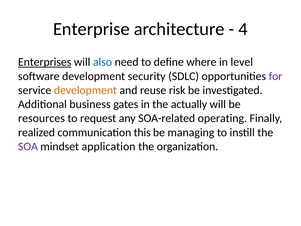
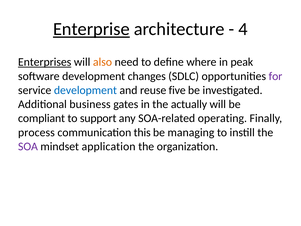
Enterprise underline: none -> present (91, 29)
also colour: blue -> orange (102, 62)
level: level -> peak (242, 62)
security: security -> changes (147, 76)
development colour: orange -> blue (85, 90)
risk: risk -> five (177, 90)
resources: resources -> compliant (42, 118)
request: request -> support (98, 118)
realized: realized -> process (36, 132)
